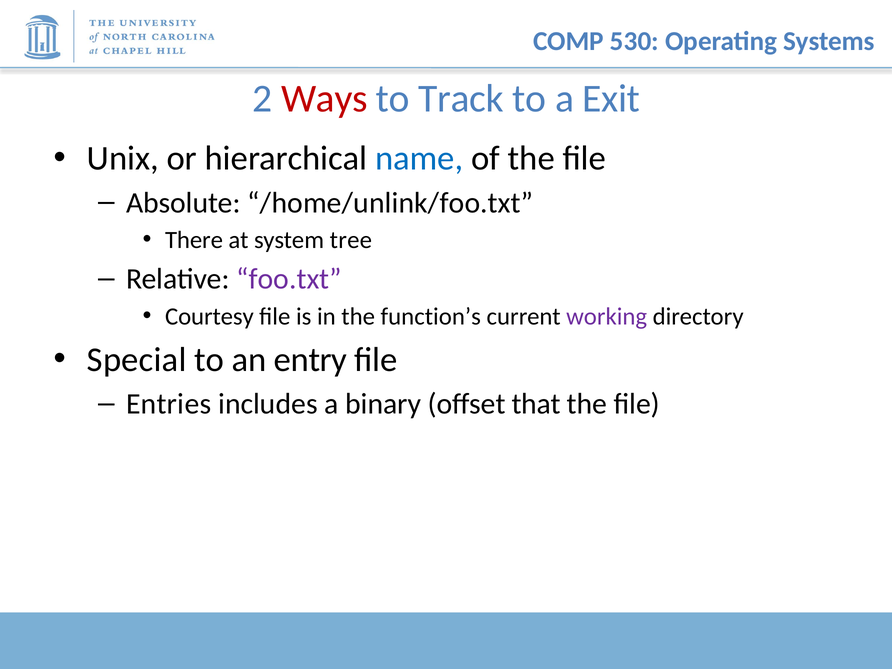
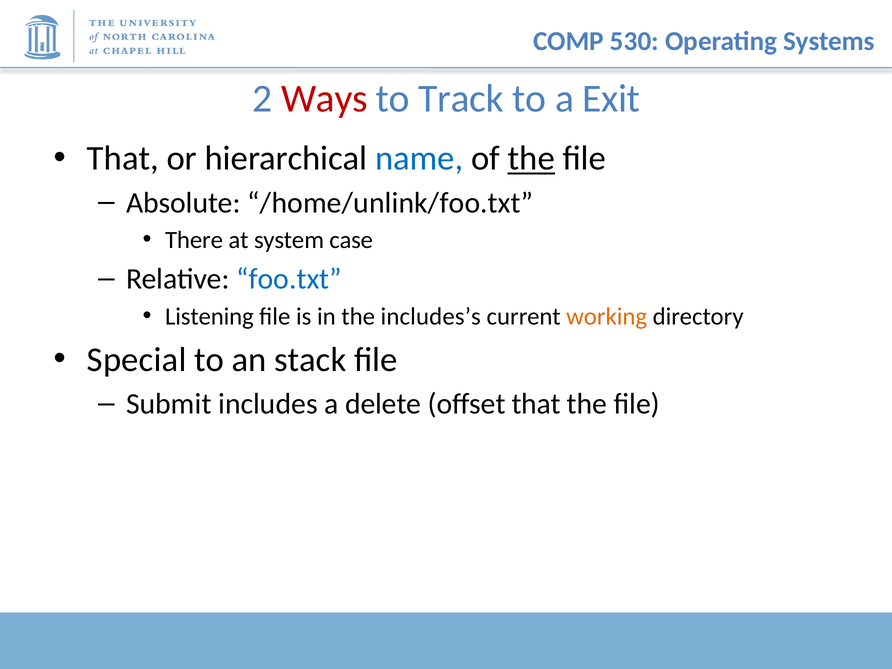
Unix: Unix -> That (123, 158)
the underline: none -> present (531, 158)
tree: tree -> case (351, 240)
foo.txt colour: purple -> blue (289, 279)
Courtesy: Courtesy -> Listening (209, 316)
function’s: function’s -> includes’s (431, 316)
working colour: purple -> orange (607, 316)
entry: entry -> stack (310, 360)
Entries: Entries -> Submit (169, 404)
binary: binary -> delete (383, 404)
